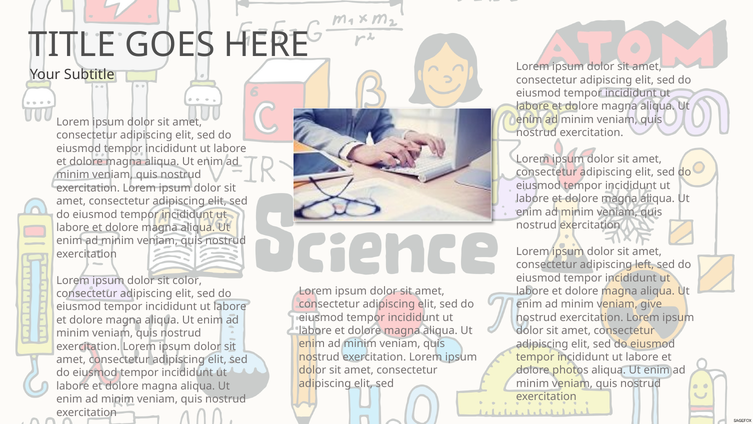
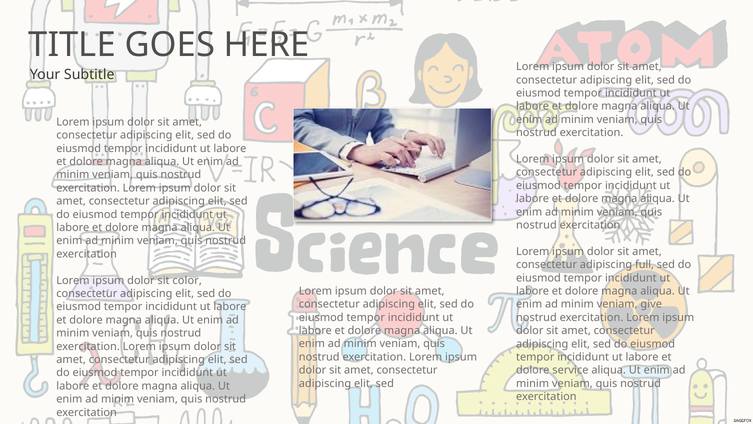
left: left -> full (645, 264)
photos: photos -> service (570, 370)
